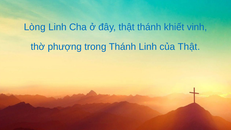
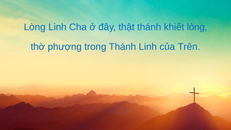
khiết vinh: vinh -> lòng (197, 27)
của Thật: Thật -> Trên (189, 47)
